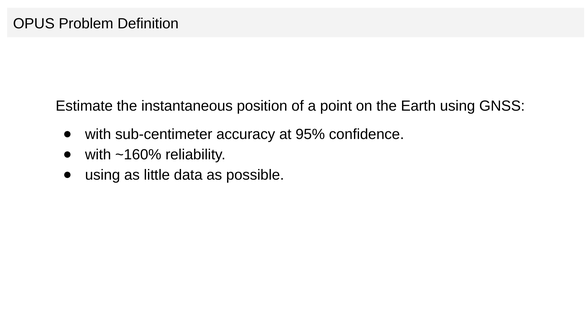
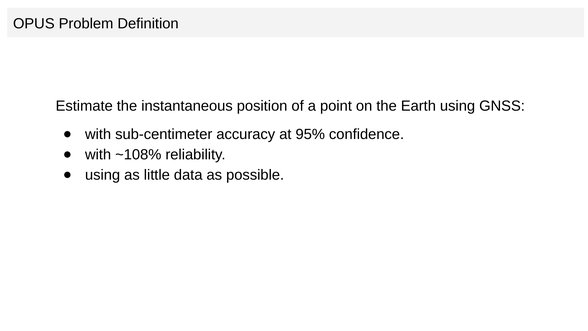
~160%: ~160% -> ~108% (138, 155)
